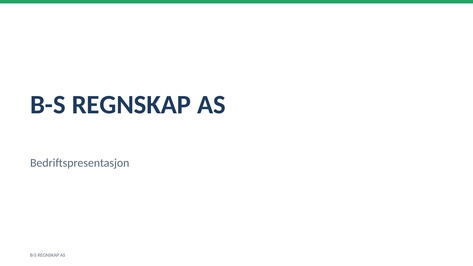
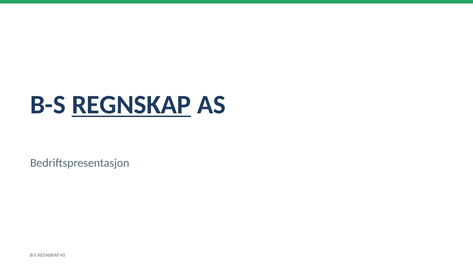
REGNSKAP underline: none -> present (131, 105)
